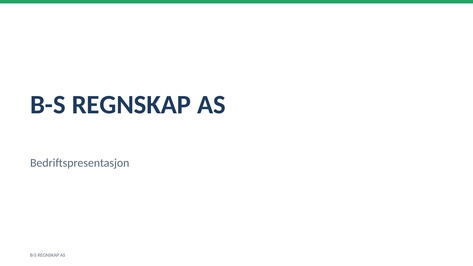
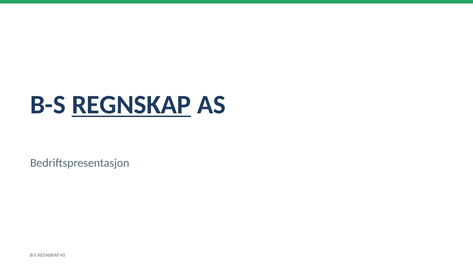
REGNSKAP underline: none -> present (131, 105)
